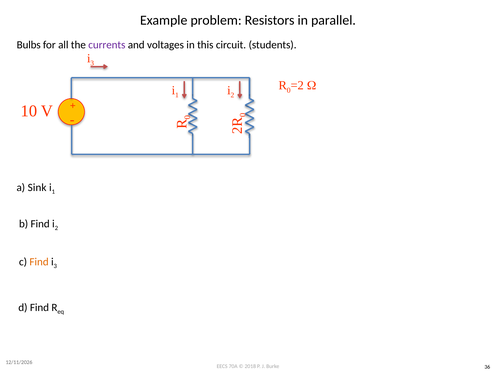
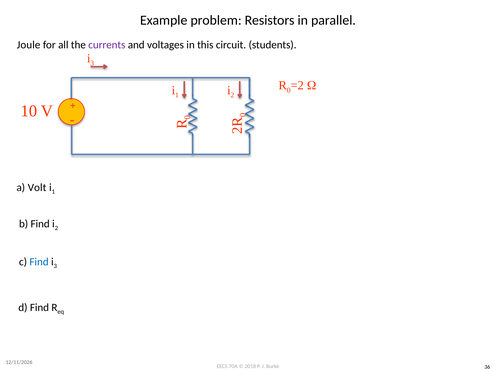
Bulbs: Bulbs -> Joule (29, 45)
Sink: Sink -> Volt (37, 188)
Find colour: orange -> blue (39, 262)
